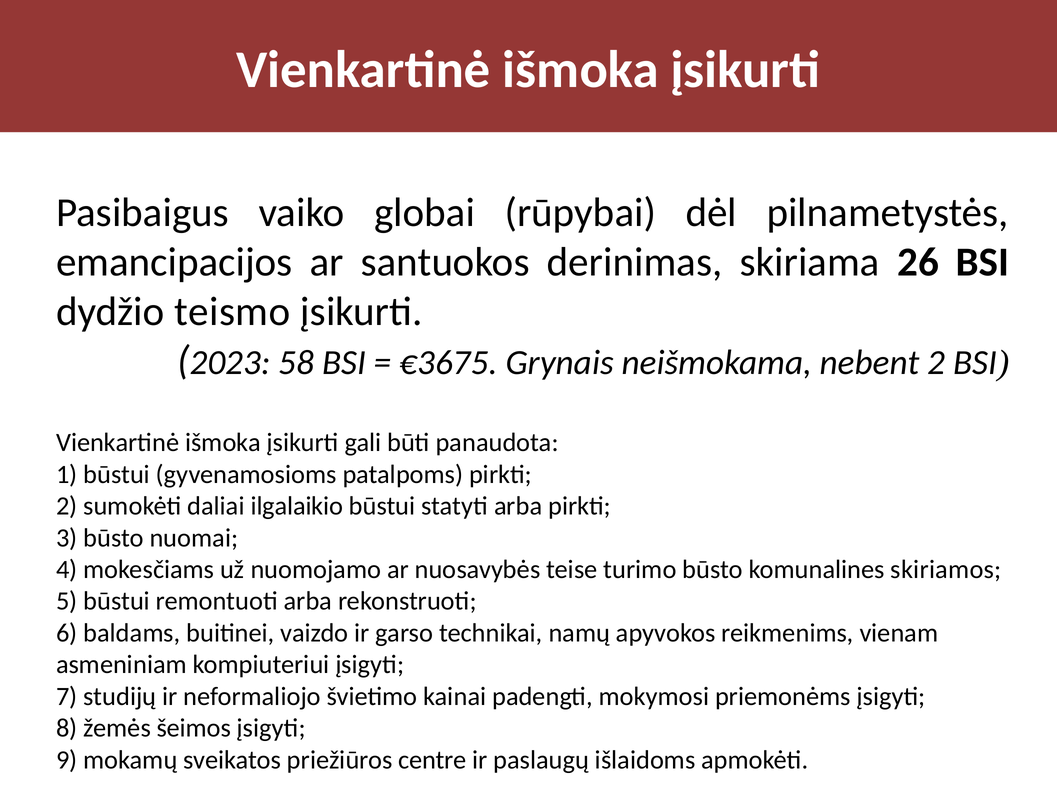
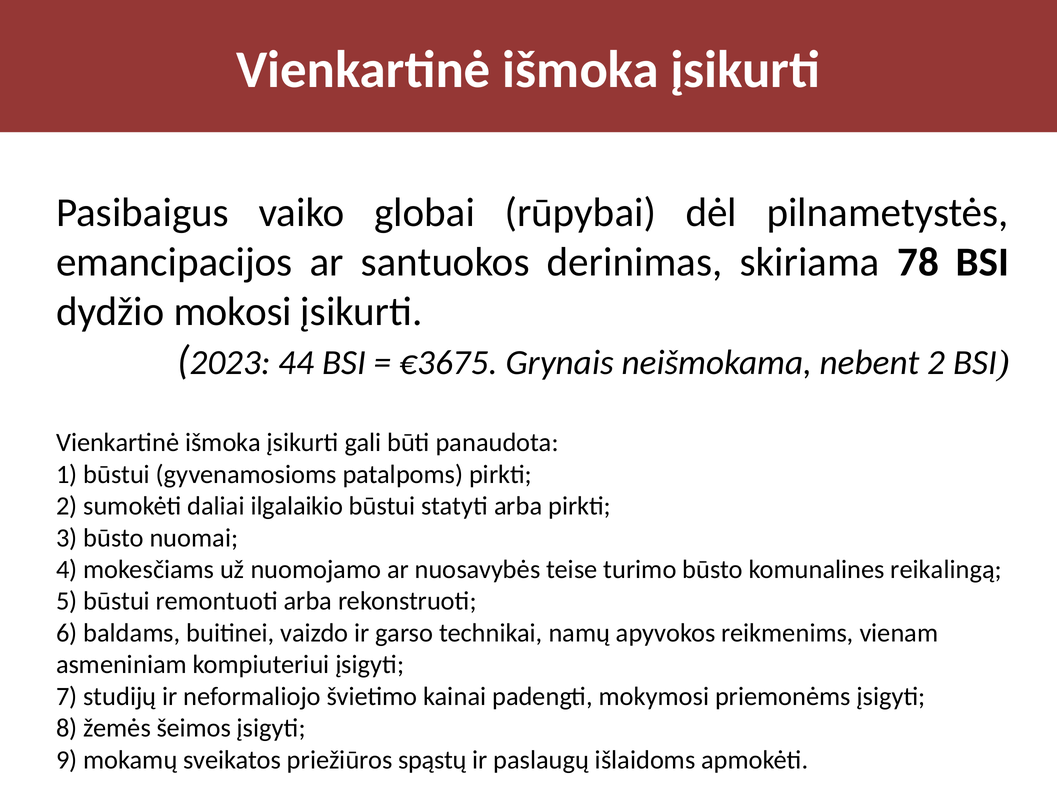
26: 26 -> 78 (918, 262)
teismo: teismo -> mokosi (233, 311)
58: 58 -> 44 (296, 363)
skiriamos: skiriamos -> reikalingą (946, 569)
centre: centre -> spąstų (432, 760)
